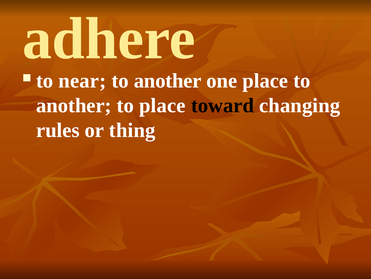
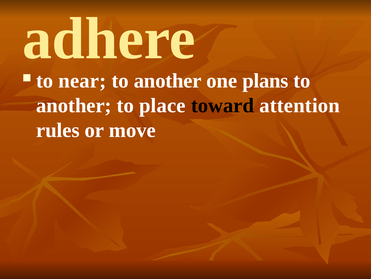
one place: place -> plans (265, 81)
changing: changing -> attention (300, 105)
thing: thing -> move (132, 130)
